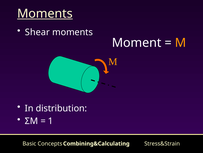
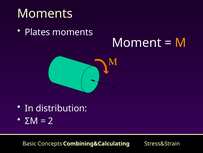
Moments underline: present -> none (45, 14)
Shear: Shear -> Plates (37, 32)
1: 1 -> 2 (51, 120)
